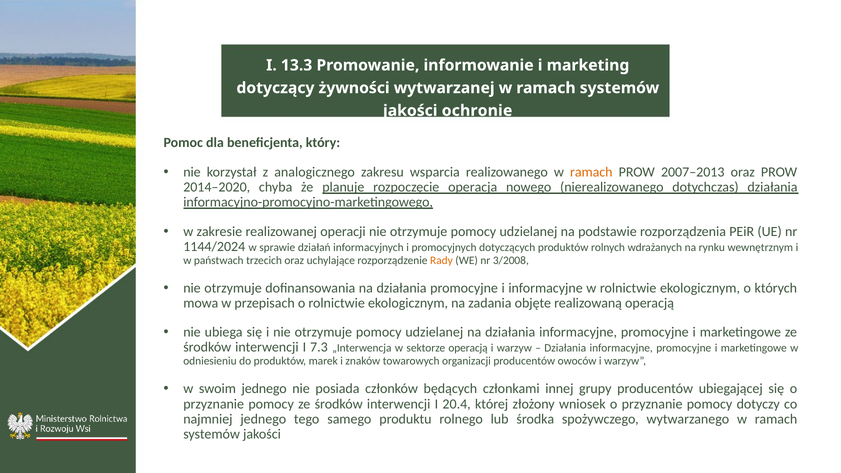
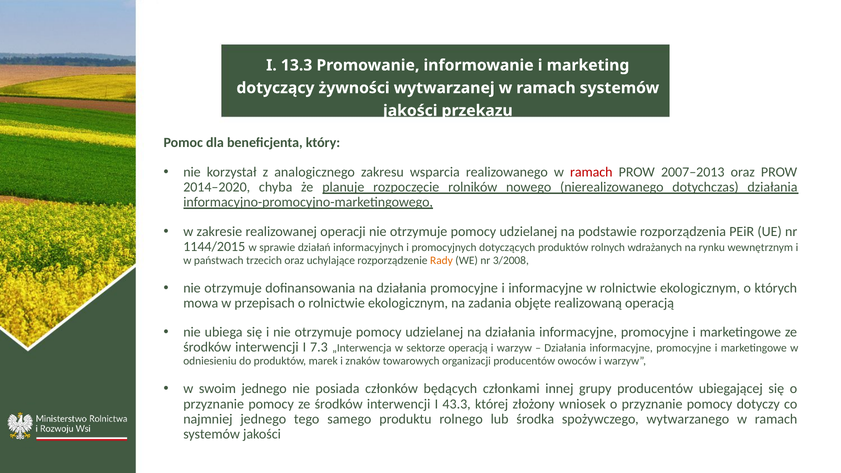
ochronie: ochronie -> przekazu (477, 111)
ramach colour: orange -> red (591, 172)
operacja: operacja -> rolników (473, 187)
1144/2024: 1144/2024 -> 1144/2015 (214, 247)
20.4: 20.4 -> 43.3 (457, 404)
